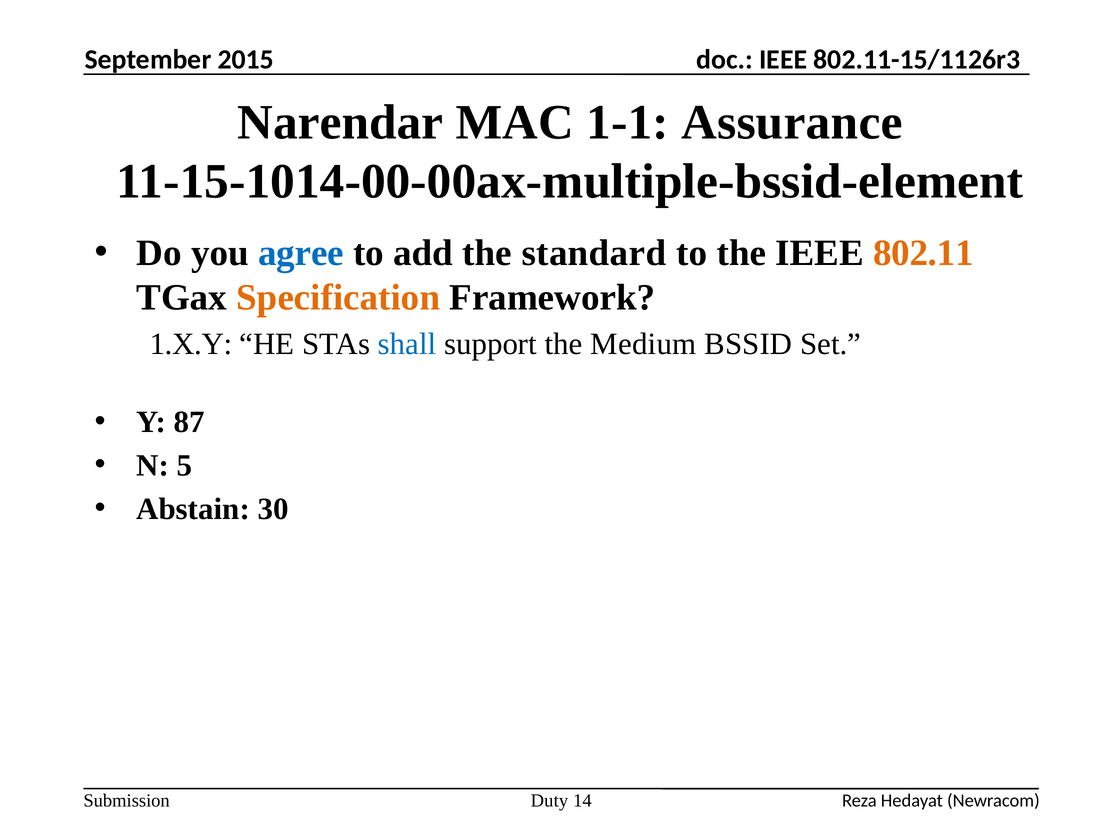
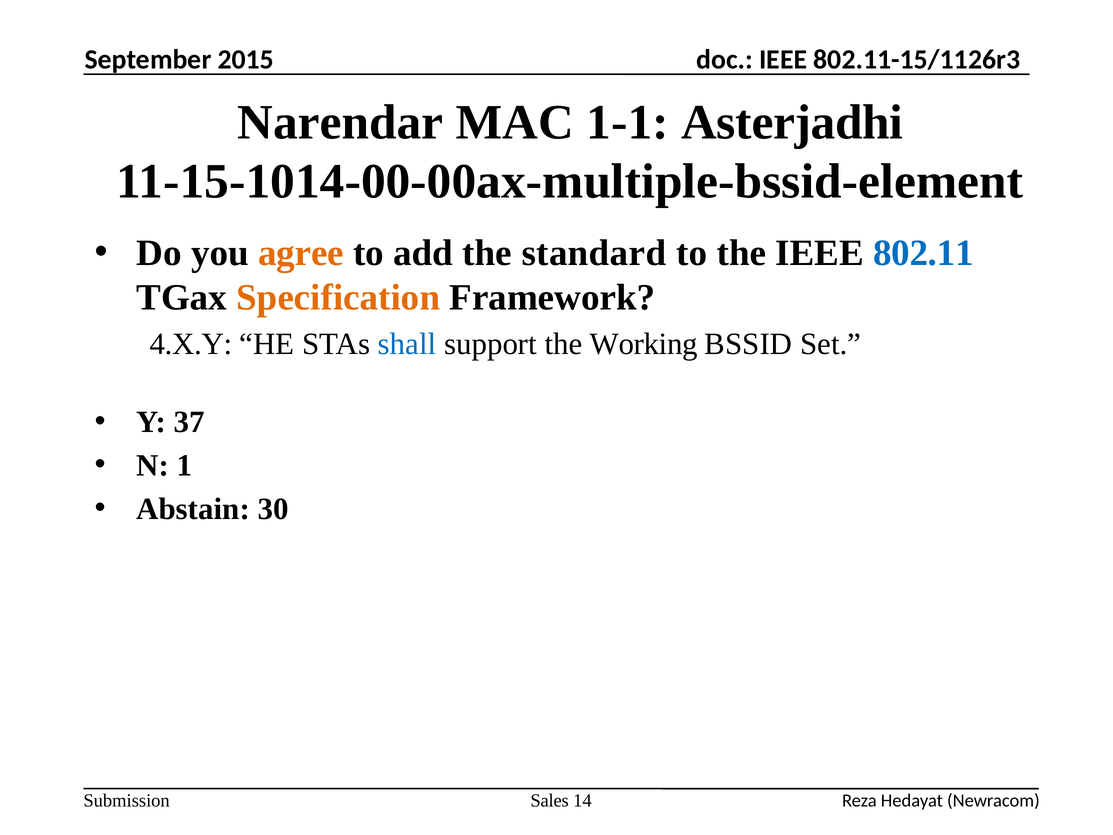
Assurance: Assurance -> Asterjadhi (792, 122)
agree colour: blue -> orange (301, 253)
802.11 colour: orange -> blue (923, 253)
1.X.Y: 1.X.Y -> 4.X.Y (191, 344)
Medium: Medium -> Working (644, 344)
87: 87 -> 37 (189, 422)
5: 5 -> 1 (184, 465)
Duty: Duty -> Sales (550, 801)
